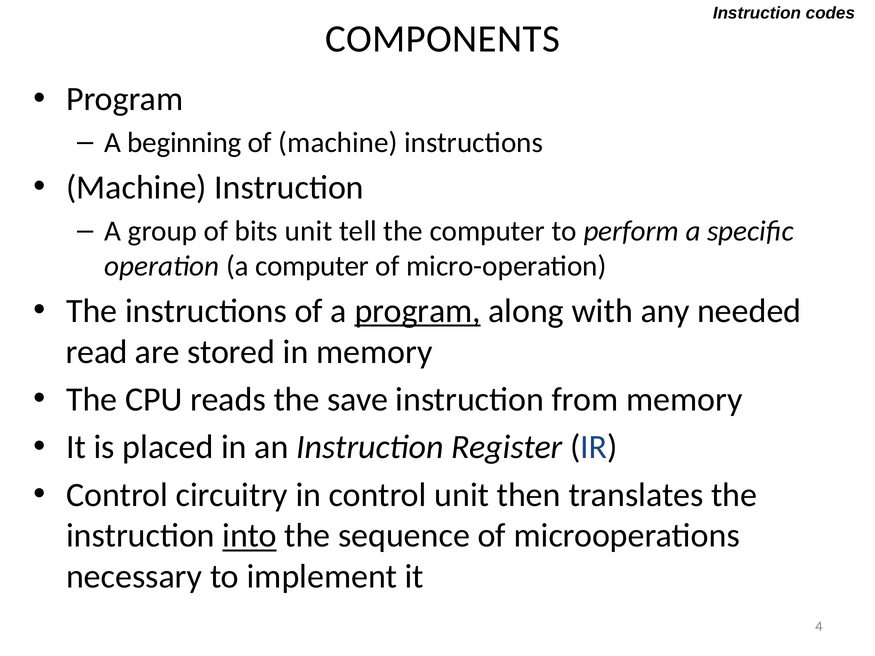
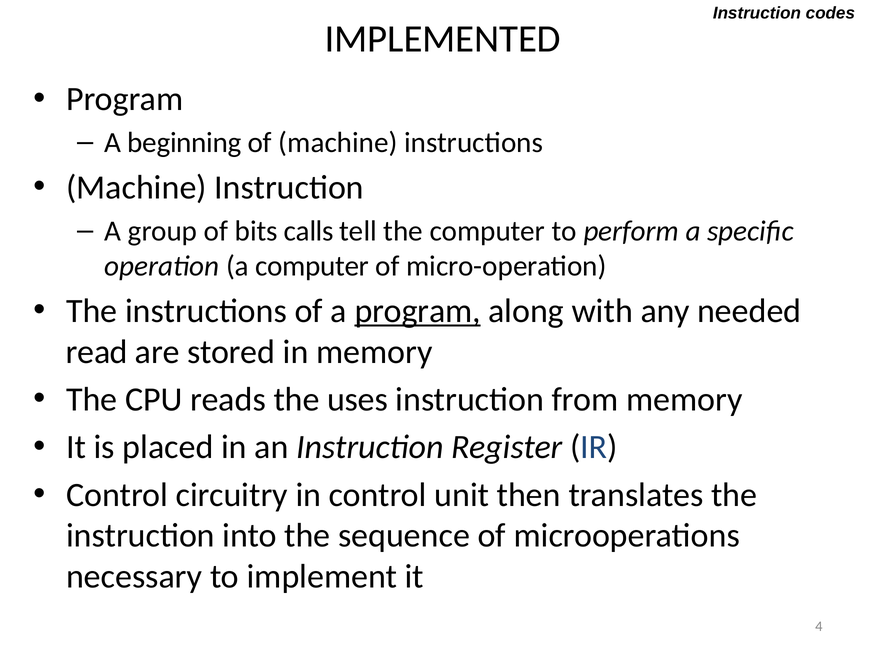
COMPONENTS: COMPONENTS -> IMPLEMENTED (443, 39)
bits unit: unit -> calls (309, 231)
save: save -> uses (358, 400)
into underline: present -> none (250, 536)
